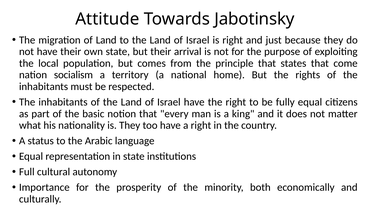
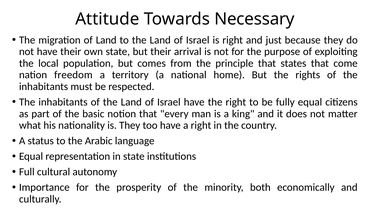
Jabotinsky: Jabotinsky -> Necessary (254, 19)
socialism: socialism -> freedom (73, 75)
